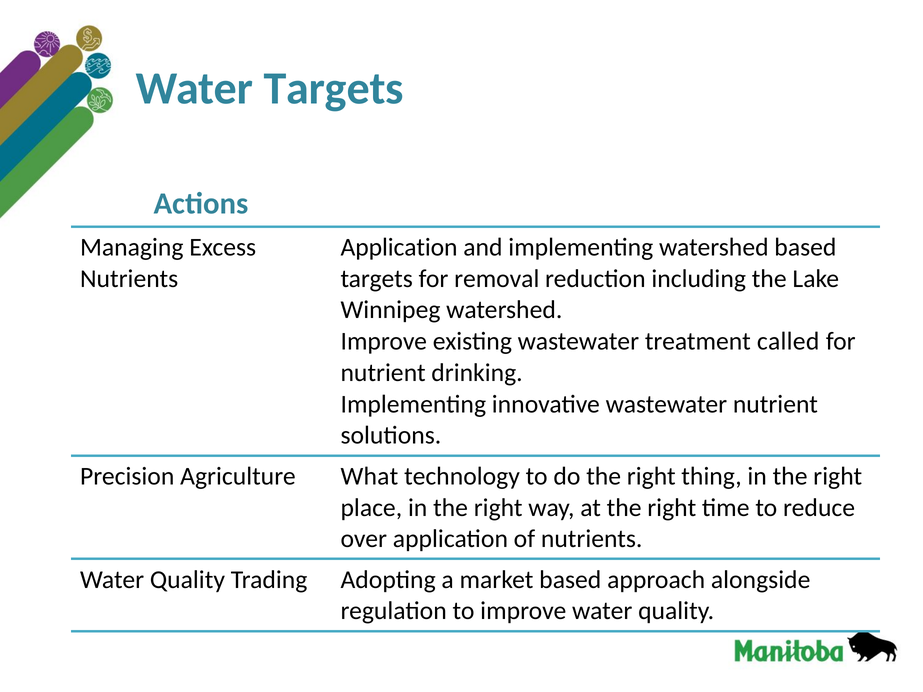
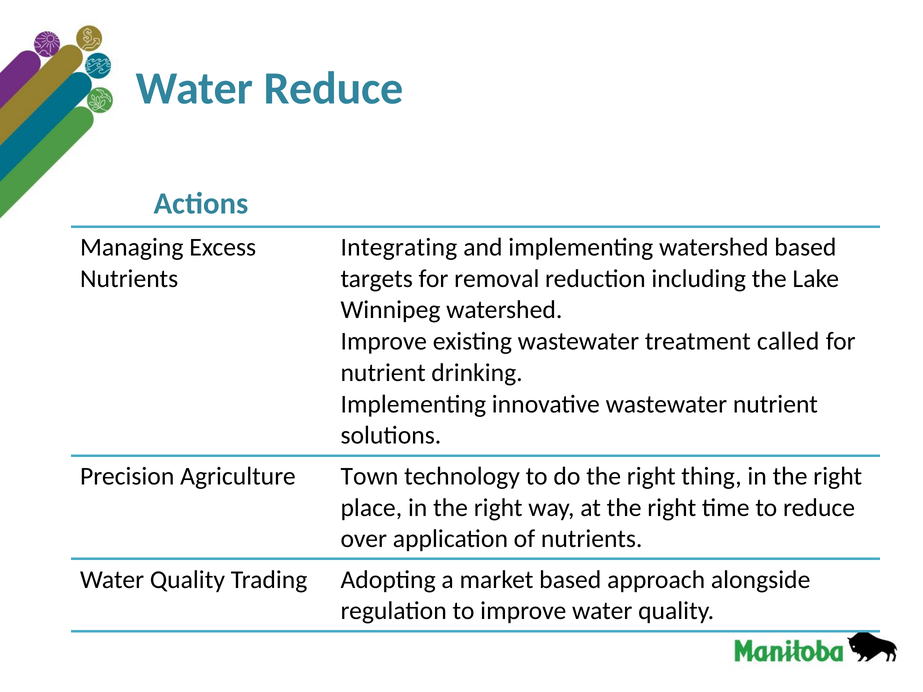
Water Targets: Targets -> Reduce (334, 89)
Application: Application -> Integrating (399, 247)
What: What -> Town (370, 476)
